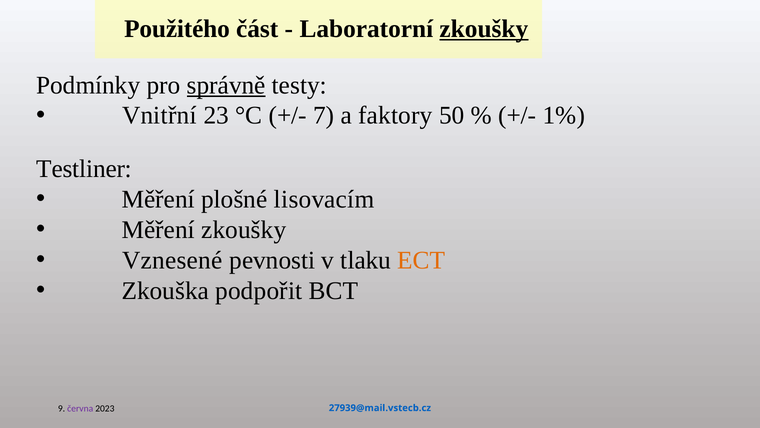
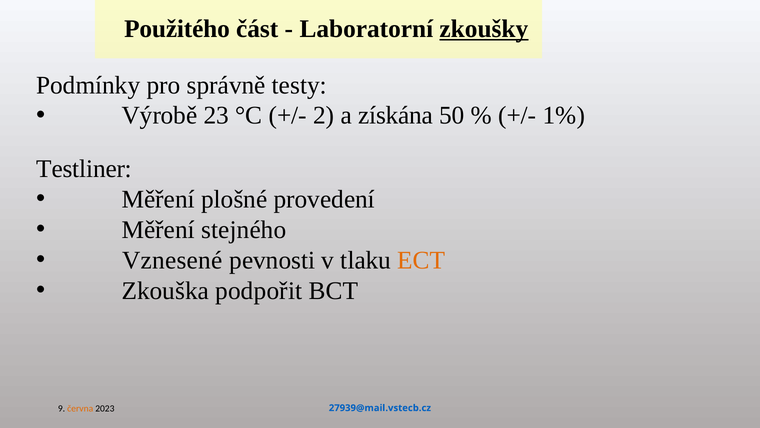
správně underline: present -> none (226, 85)
Vnitřní: Vnitřní -> Výrobě (159, 115)
7: 7 -> 2 (324, 115)
faktory: faktory -> získána (396, 115)
lisovacím: lisovacím -> provedení (324, 199)
Měření zkoušky: zkoušky -> stejného (244, 229)
června colour: purple -> orange (80, 408)
